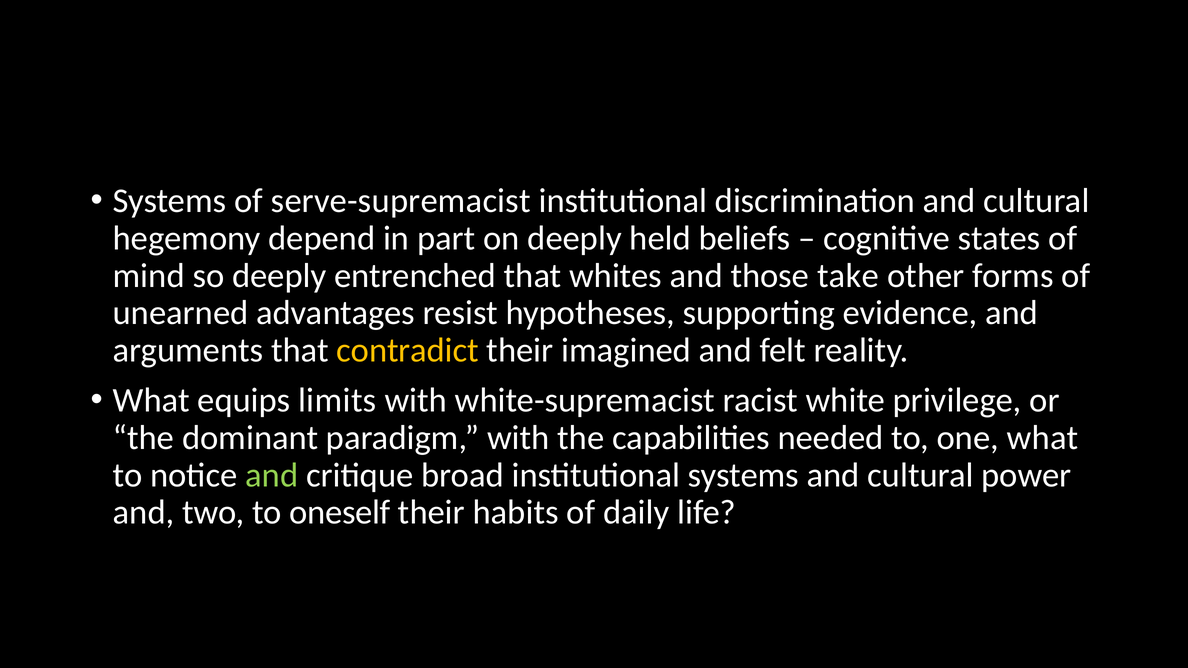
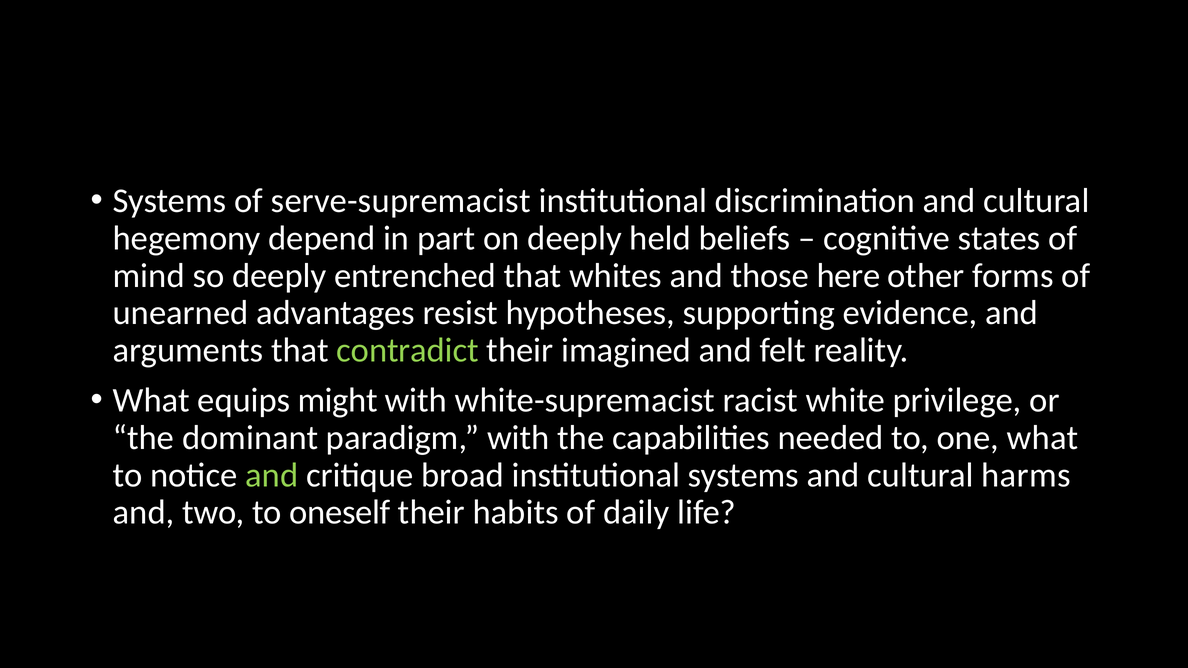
take: take -> here (848, 276)
contradict colour: yellow -> light green (408, 351)
limits: limits -> might (338, 400)
power: power -> harms (1026, 475)
